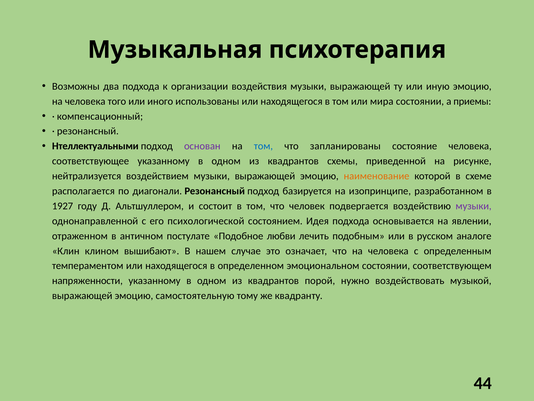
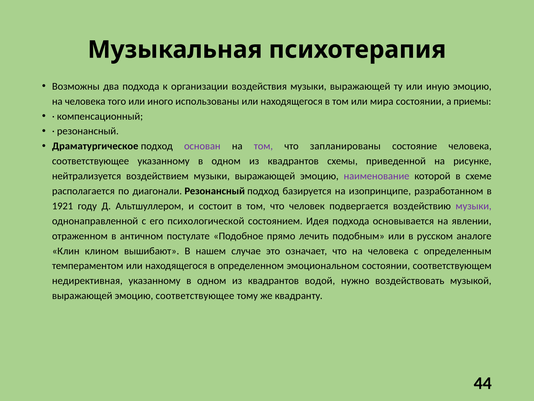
Нтеллектуальными: Нтеллектуальными -> Драматургическое (95, 146)
том colour: blue -> purple (263, 146)
наименование colour: orange -> purple (377, 176)
1927: 1927 -> 1921 (63, 206)
любви: любви -> прямо (281, 236)
напряженности: напряженности -> недирективная (87, 281)
порой: порой -> водой (320, 281)
эмоцию самостоятельную: самостоятельную -> соответствующее (195, 295)
